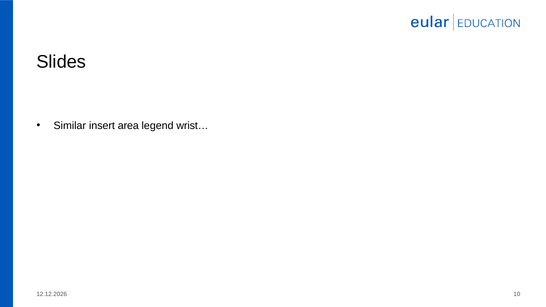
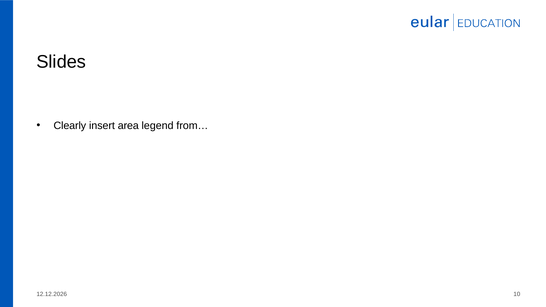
Similar: Similar -> Clearly (70, 126)
wrist…: wrist… -> from… (192, 126)
